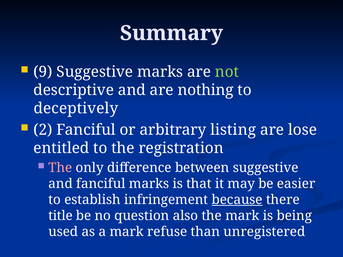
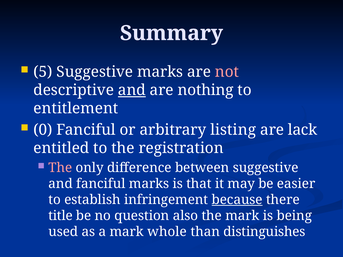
9: 9 -> 5 (43, 72)
not colour: light green -> pink (227, 72)
and underline: none -> present (132, 90)
deceptively: deceptively -> entitlement (76, 109)
2: 2 -> 0 (43, 130)
lose: lose -> lack (303, 130)
refuse: refuse -> whole (167, 232)
unregistered: unregistered -> distinguishes (264, 232)
